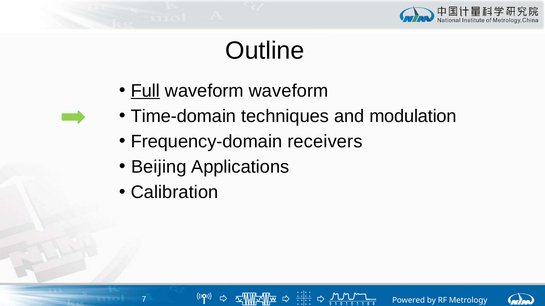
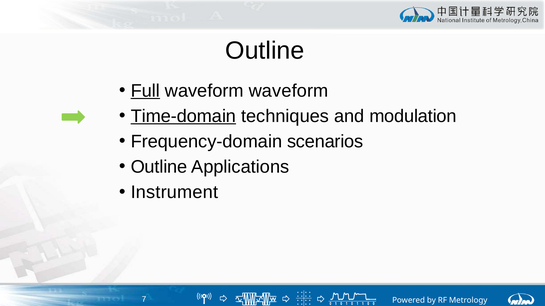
Time-domain underline: none -> present (183, 116)
receivers: receivers -> scenarios (325, 142)
Beijing: Beijing -> Outline (159, 167)
Calibration: Calibration -> Instrument (174, 193)
